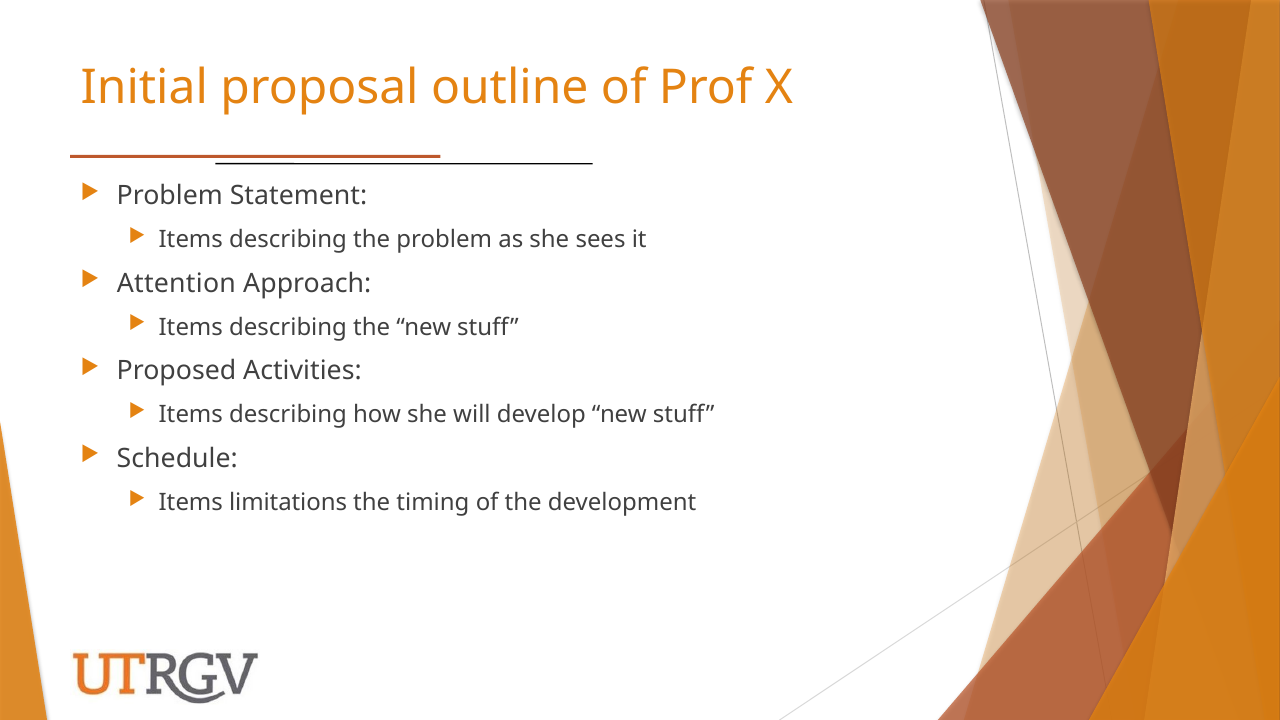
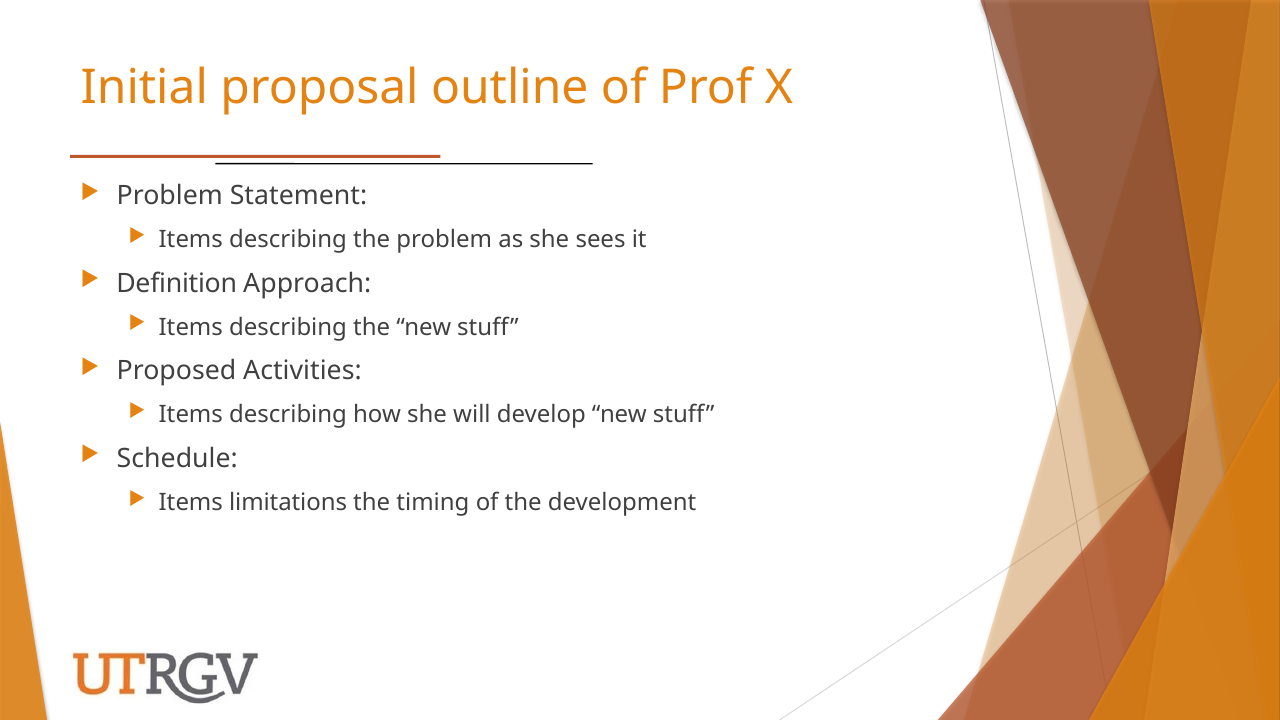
Attention: Attention -> Definition (177, 284)
